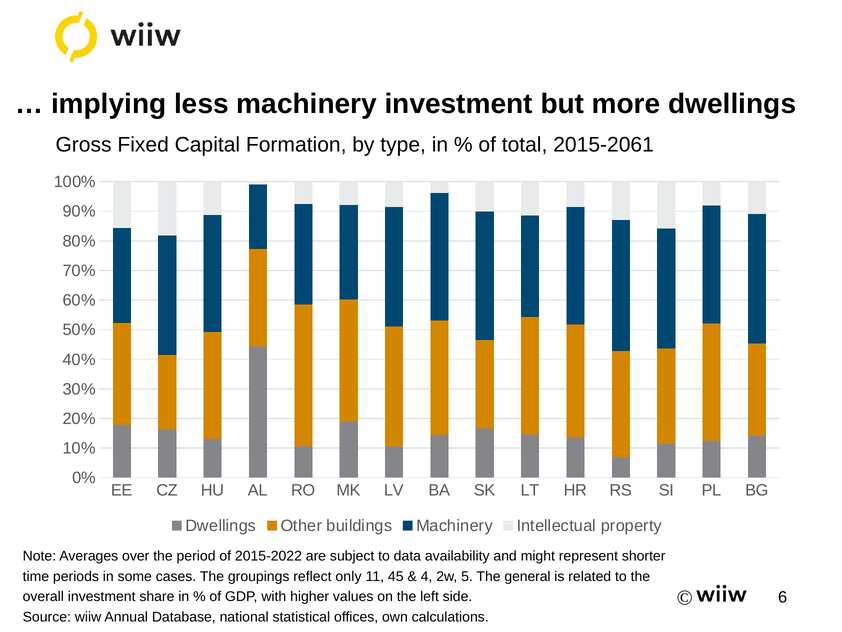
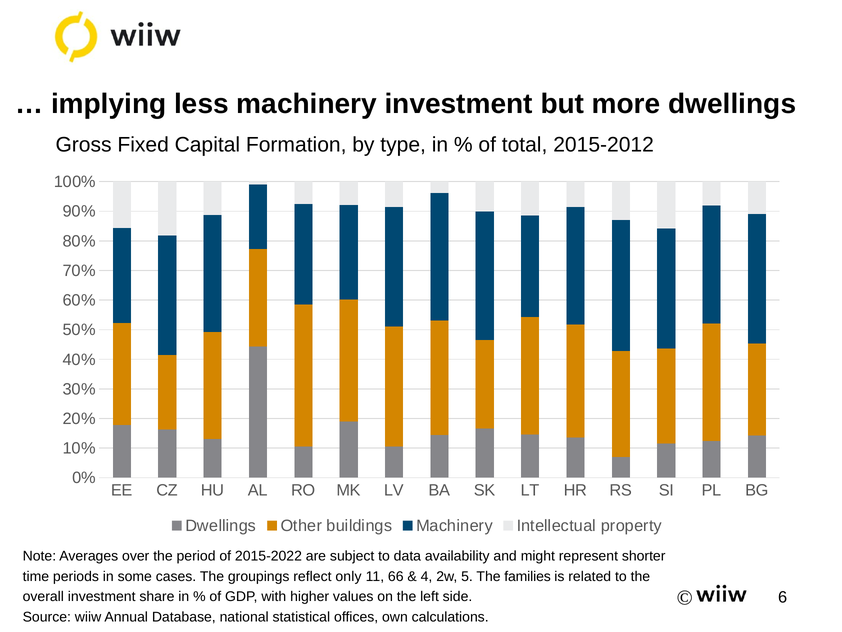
2015-2061: 2015-2061 -> 2015-2012 (604, 144)
45: 45 -> 66 (396, 576)
general: general -> families (528, 576)
